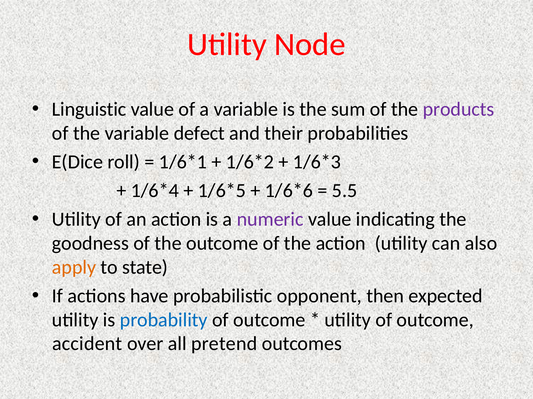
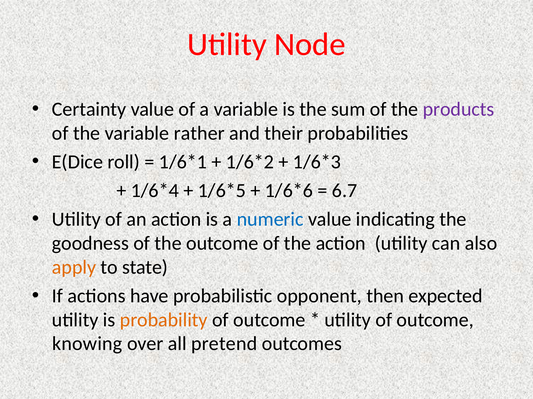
Linguistic: Linguistic -> Certainty (89, 109)
defect: defect -> rather (199, 133)
5.5: 5.5 -> 6.7 (345, 191)
numeric colour: purple -> blue (270, 220)
probability colour: blue -> orange (164, 320)
accident: accident -> knowing (87, 344)
